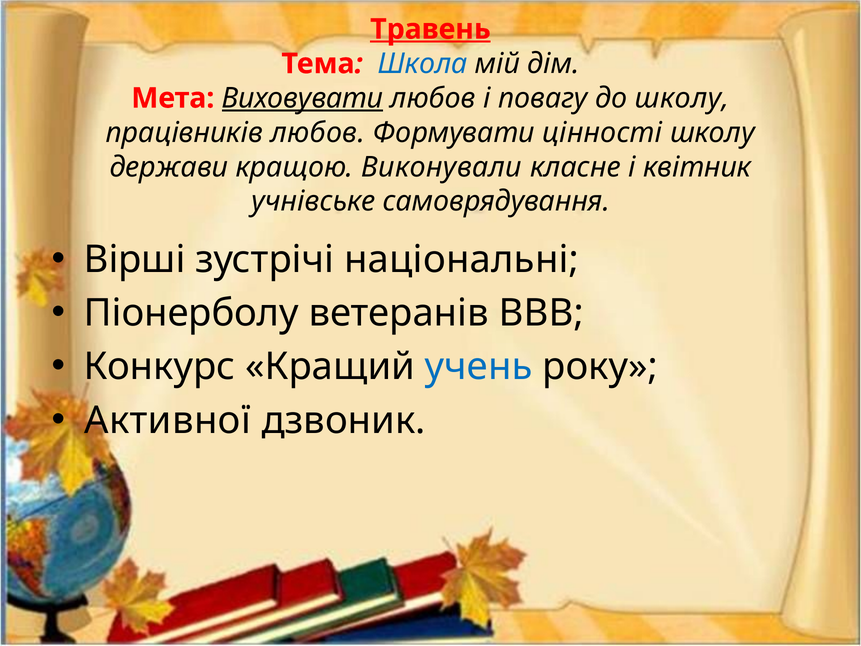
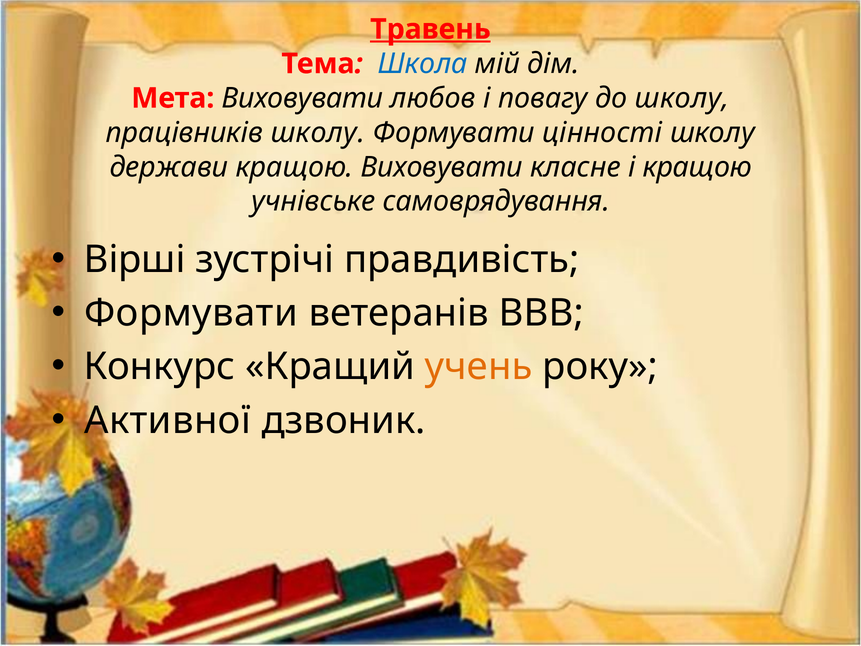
Виховувати underline: present -> none (303, 98)
працівників любов: любов -> школу (318, 133)
кращою Виконували: Виконували -> Виховувати (442, 167)
і квітник: квітник -> кращою (697, 167)
національні: національні -> правдивість (462, 260)
Піонерболу: Піонерболу -> Формувати (191, 313)
учень colour: blue -> orange (479, 367)
